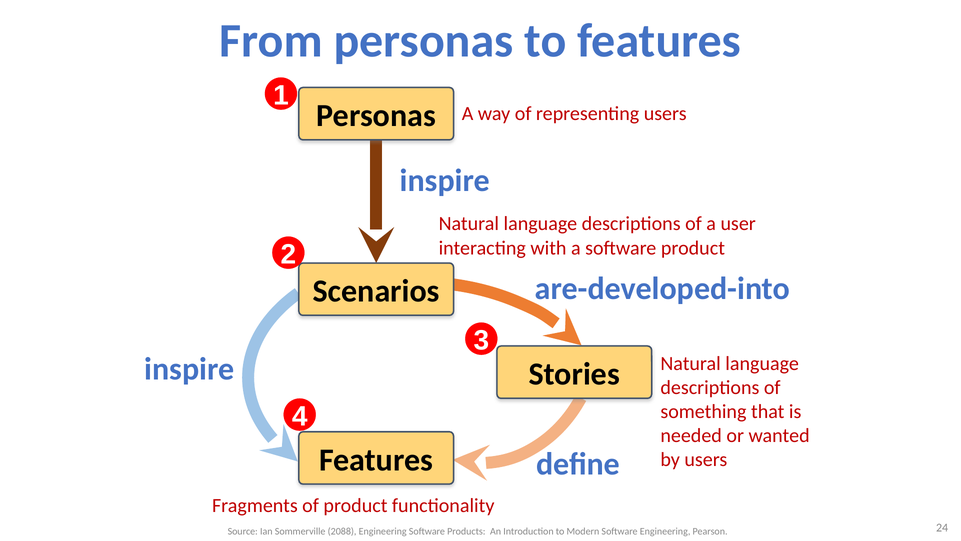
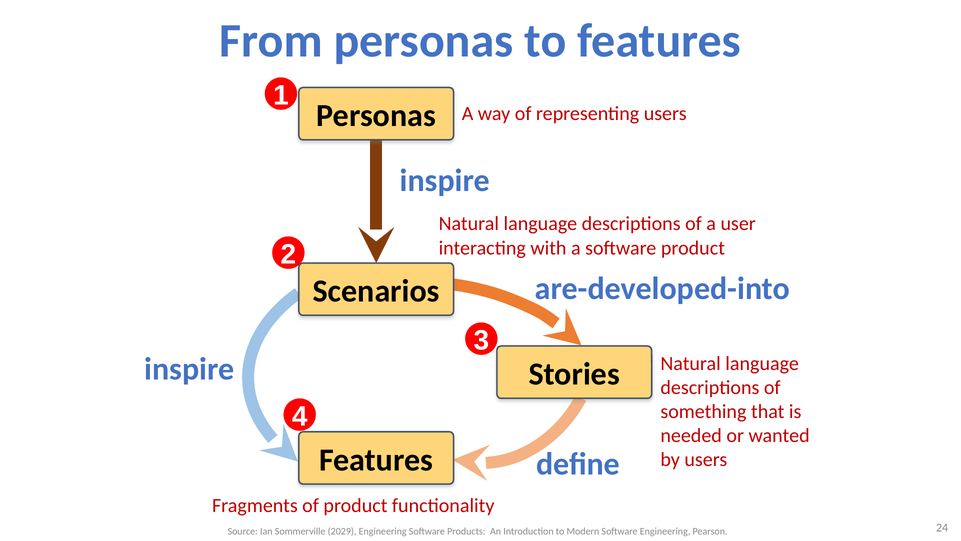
2088: 2088 -> 2029 (342, 531)
